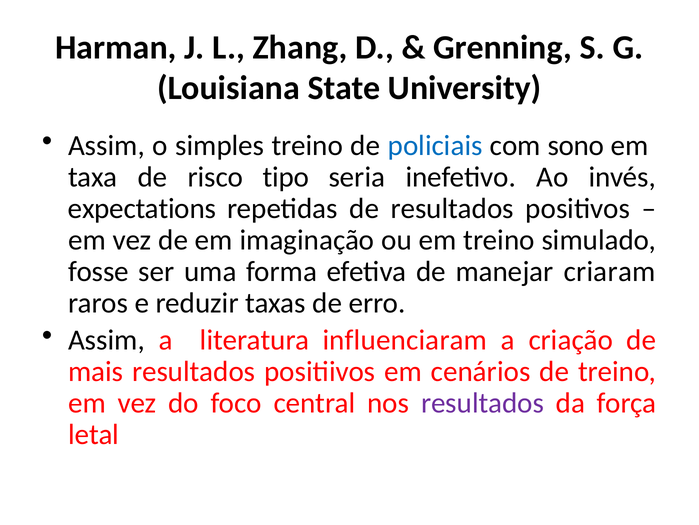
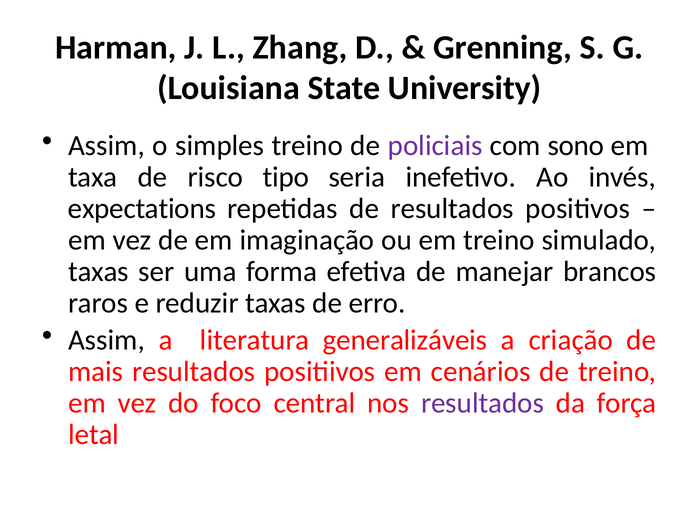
policiais colour: blue -> purple (435, 145)
fosse: fosse -> taxas (98, 271)
criaram: criaram -> brancos (610, 271)
influenciaram: influenciaram -> generalizáveis (405, 340)
